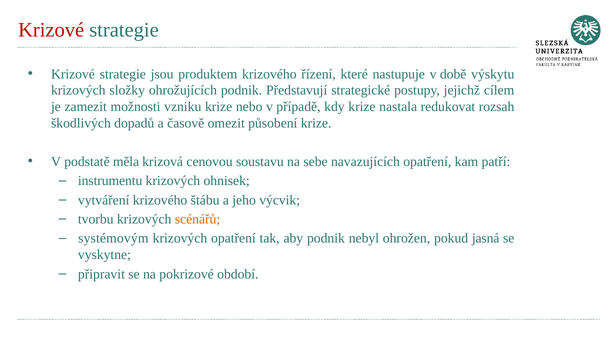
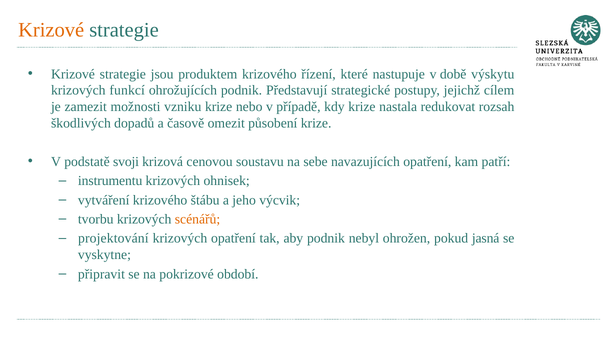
Krizové colour: red -> orange (51, 30)
složky: složky -> funkcí (127, 90)
měla: měla -> svoji (126, 161)
systémovým: systémovým -> projektování (113, 238)
